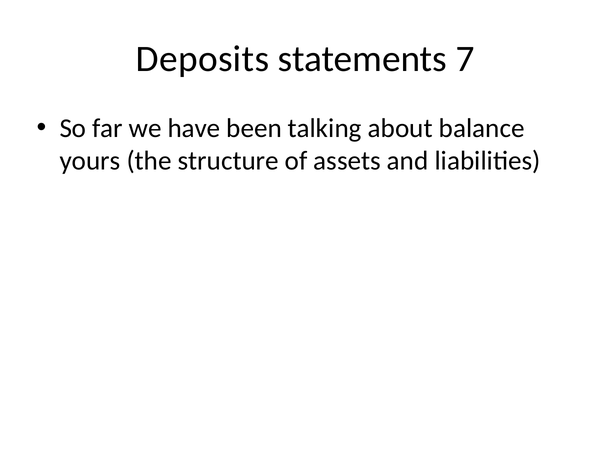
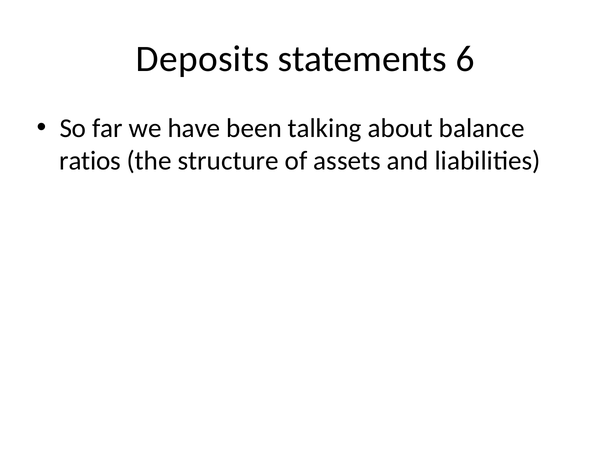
7: 7 -> 6 (465, 59)
yours: yours -> ratios (90, 161)
